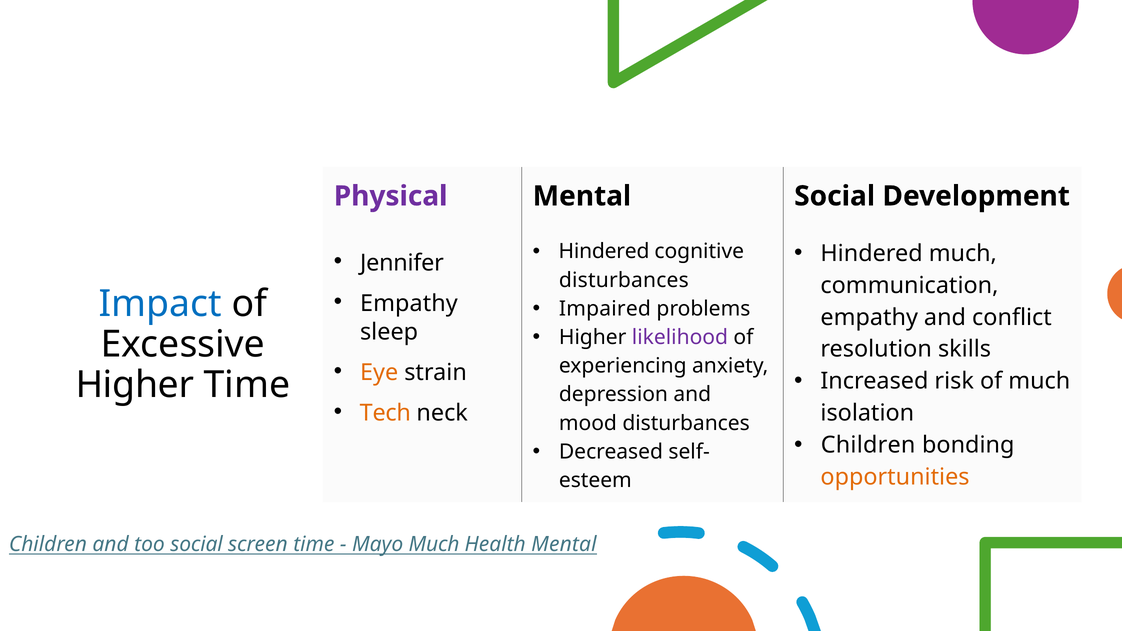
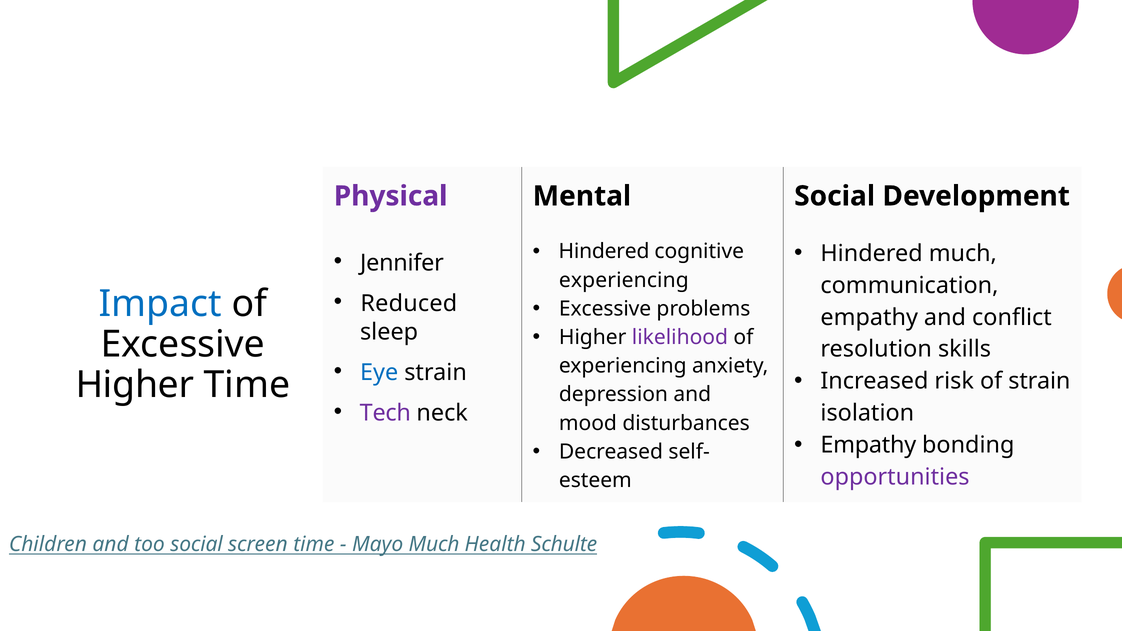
disturbances: disturbances -> experiencing (624, 280)
Empathy: Empathy -> Reduced (409, 304)
Impaired: Impaired -> Excessive (605, 309)
Eye colour: orange -> blue (379, 373)
of much: much -> strain (1039, 381)
Tech colour: orange -> purple (385, 413)
Children: Children -> Empathy (868, 445)
opportunities colour: orange -> purple (895, 477)
Health Mental: Mental -> Schulte (564, 544)
